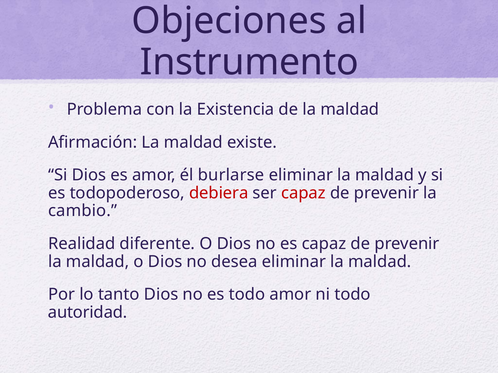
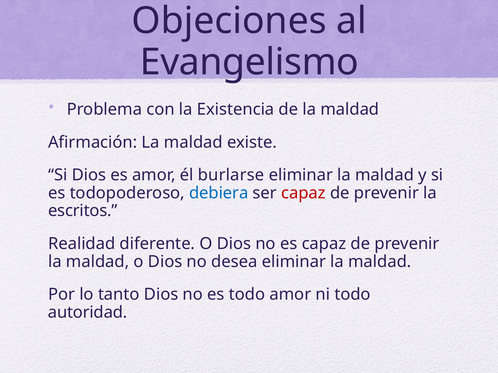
Instrumento: Instrumento -> Evangelismo (249, 62)
debiera colour: red -> blue (219, 193)
cambio: cambio -> escritos (83, 211)
